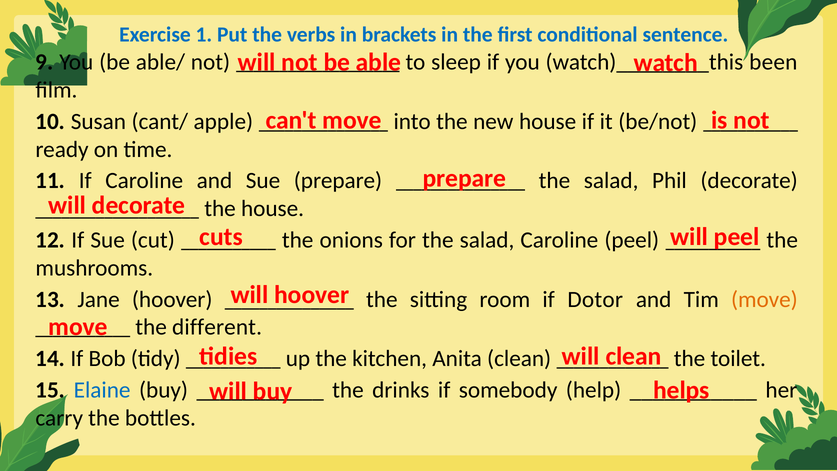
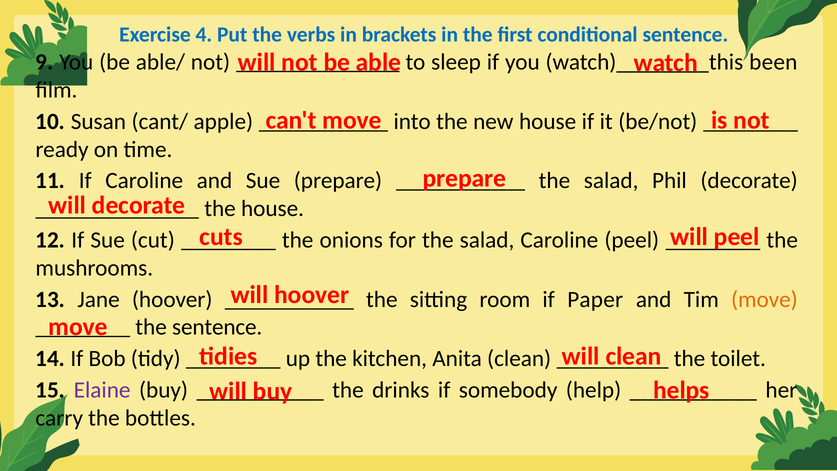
1: 1 -> 4 (204, 35)
Dotor: Dotor -> Paper (595, 299)
the different: different -> sentence (217, 327)
Elaine colour: blue -> purple (102, 390)
